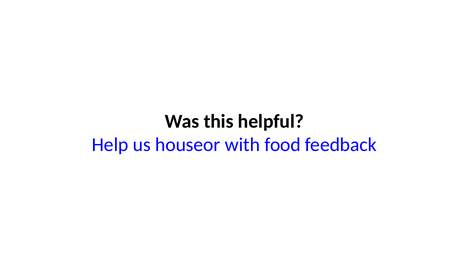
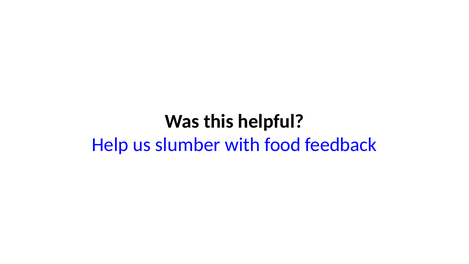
houseor: houseor -> slumber (188, 145)
